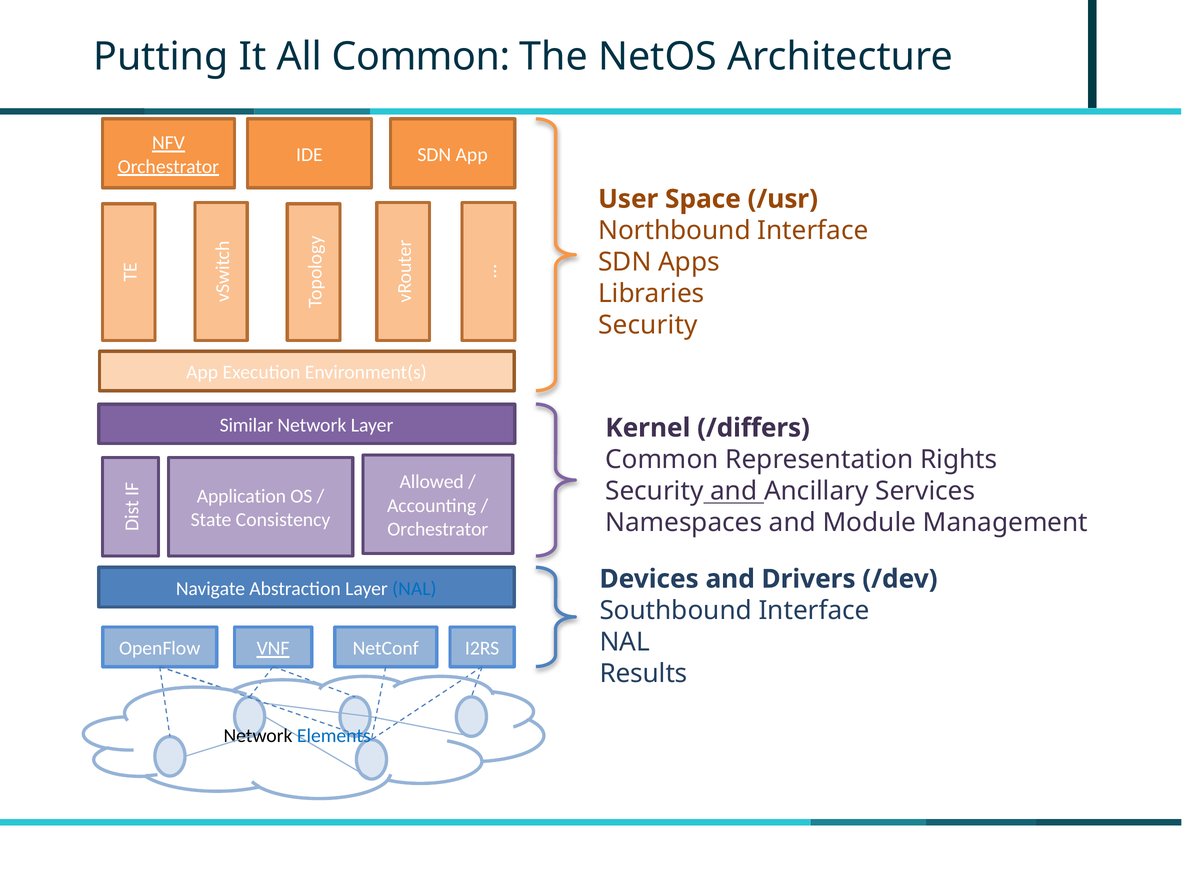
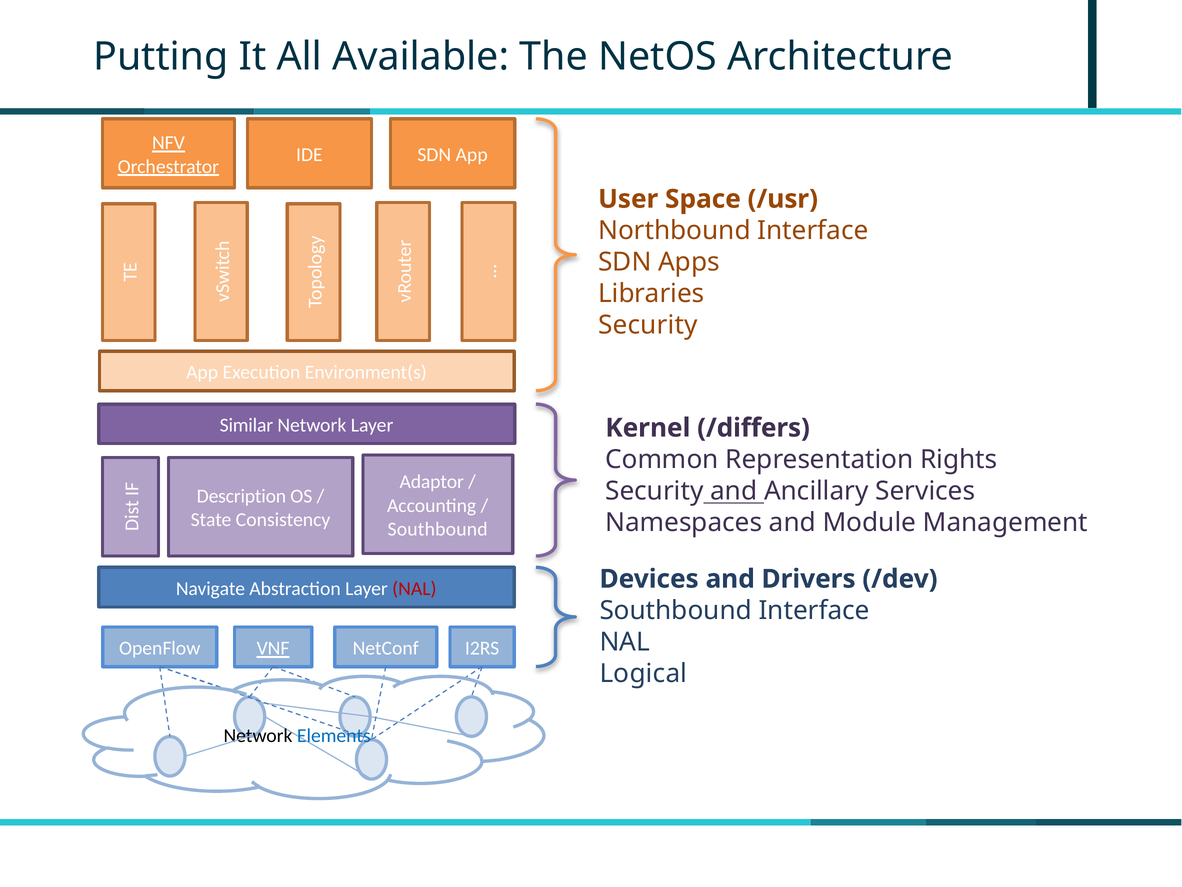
All Common: Common -> Available (421, 57)
Allowed: Allowed -> Adaptor (432, 482)
Application: Application -> Description (241, 496)
Orchestrator: Orchestrator -> Southbound (438, 529)
NAL colour: blue -> red (414, 588)
Results: Results -> Logical (643, 673)
